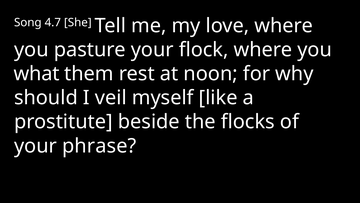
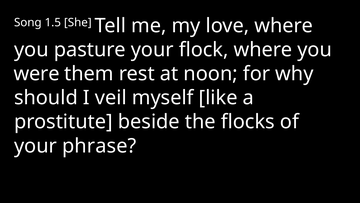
4.7: 4.7 -> 1.5 (53, 22)
what: what -> were (37, 74)
